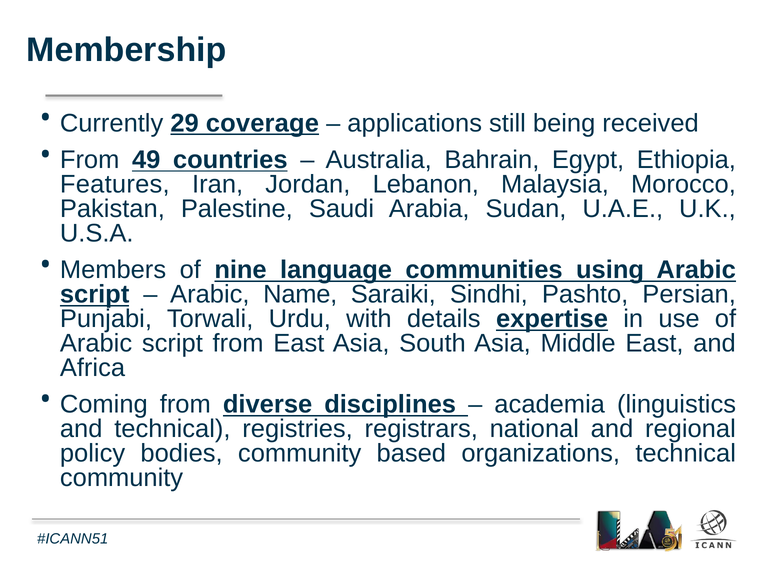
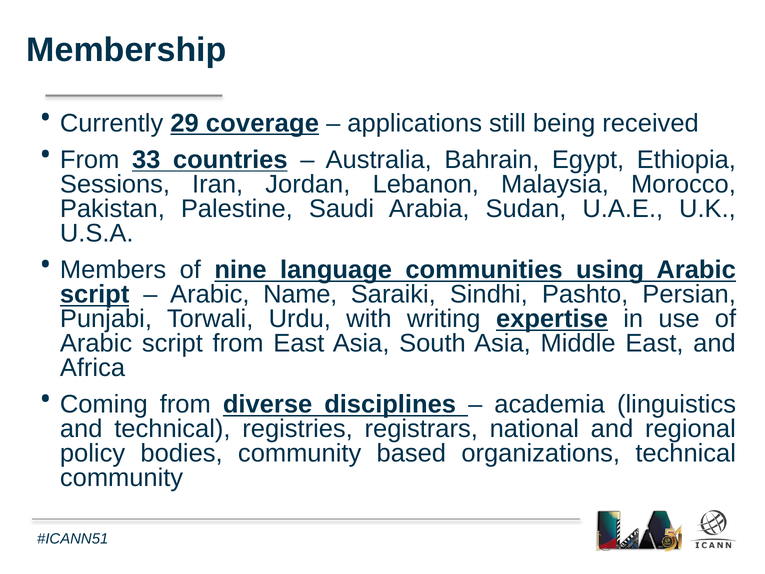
49: 49 -> 33 (146, 160)
Features: Features -> Sessions (115, 184)
details: details -> writing (444, 319)
